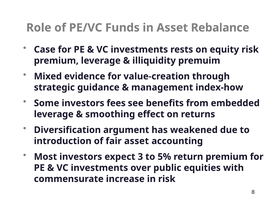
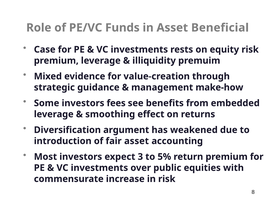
Rebalance: Rebalance -> Beneficial (220, 28)
index-how: index-how -> make-how (219, 87)
